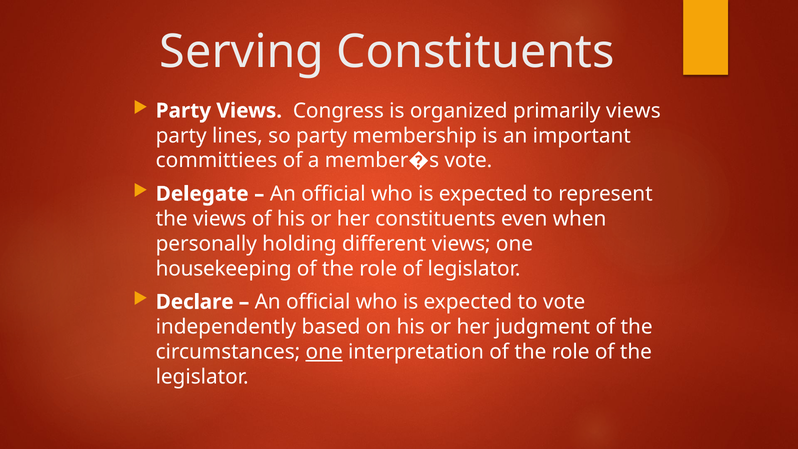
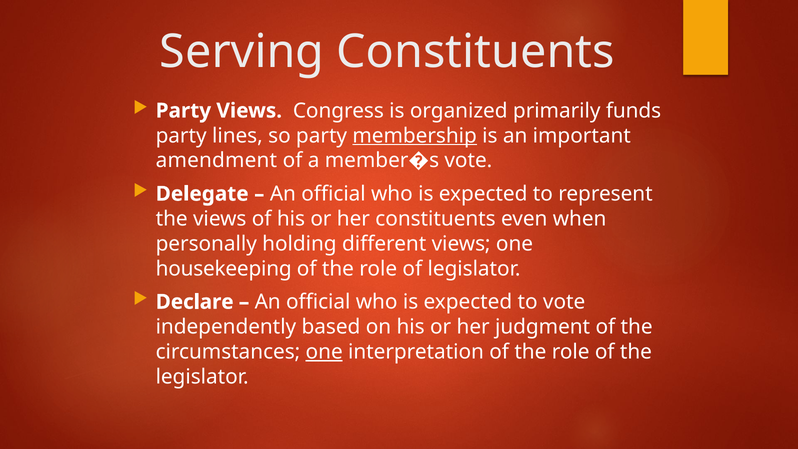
primarily views: views -> funds (634, 111)
membership underline: none -> present (415, 136)
committiees: committiees -> amendment (216, 161)
